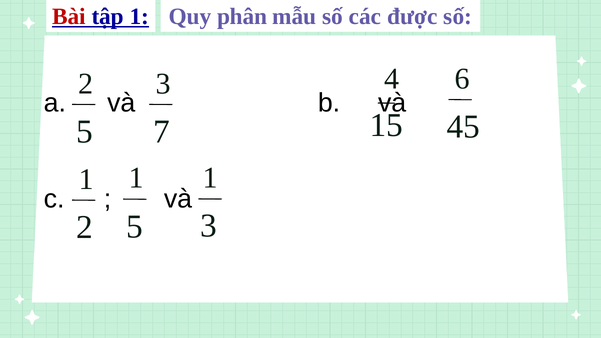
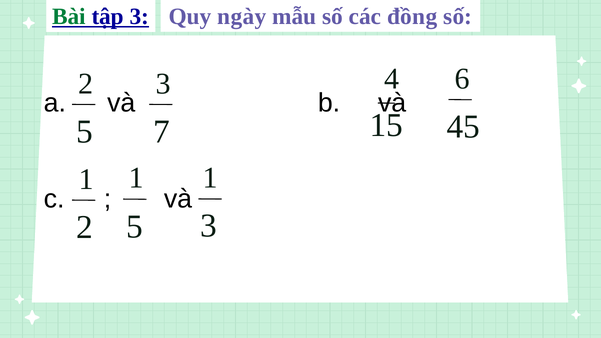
Bài colour: red -> green (69, 17)
tập 1: 1 -> 3 (140, 17)
phân: phân -> ngày (242, 17)
được: được -> đồng (412, 17)
